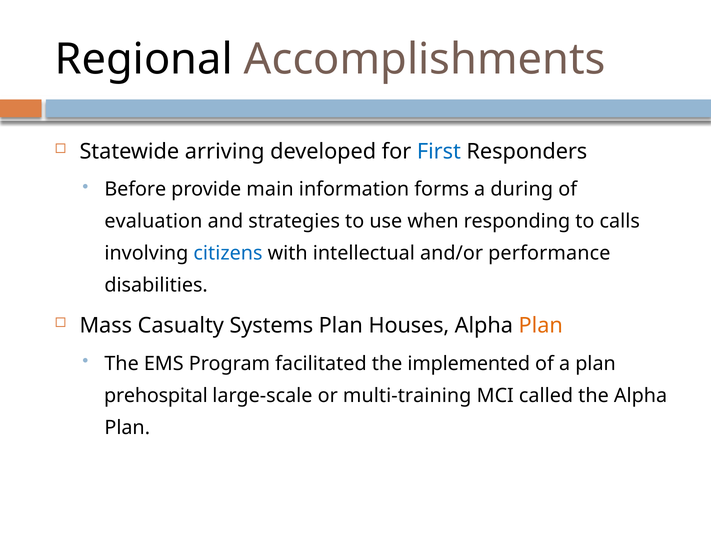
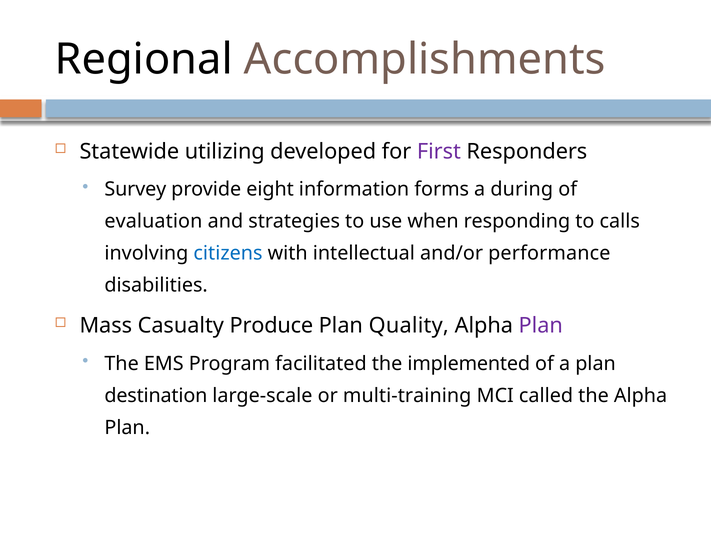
arriving: arriving -> utilizing (225, 152)
First colour: blue -> purple (439, 152)
Before: Before -> Survey (135, 189)
main: main -> eight (270, 189)
Systems: Systems -> Produce (271, 326)
Houses: Houses -> Quality (409, 326)
Plan colour: orange -> purple (541, 326)
prehospital: prehospital -> destination (156, 396)
